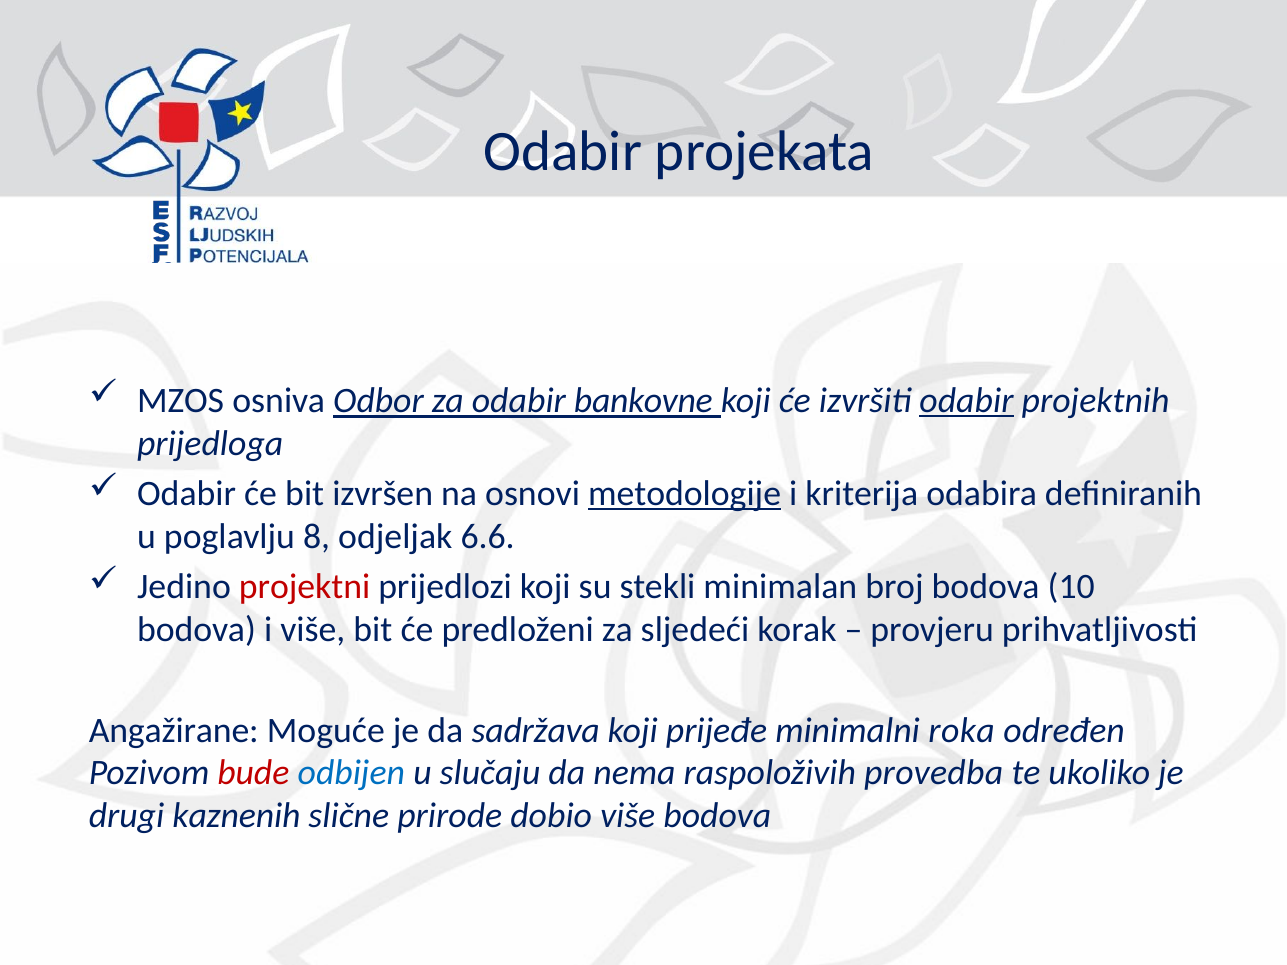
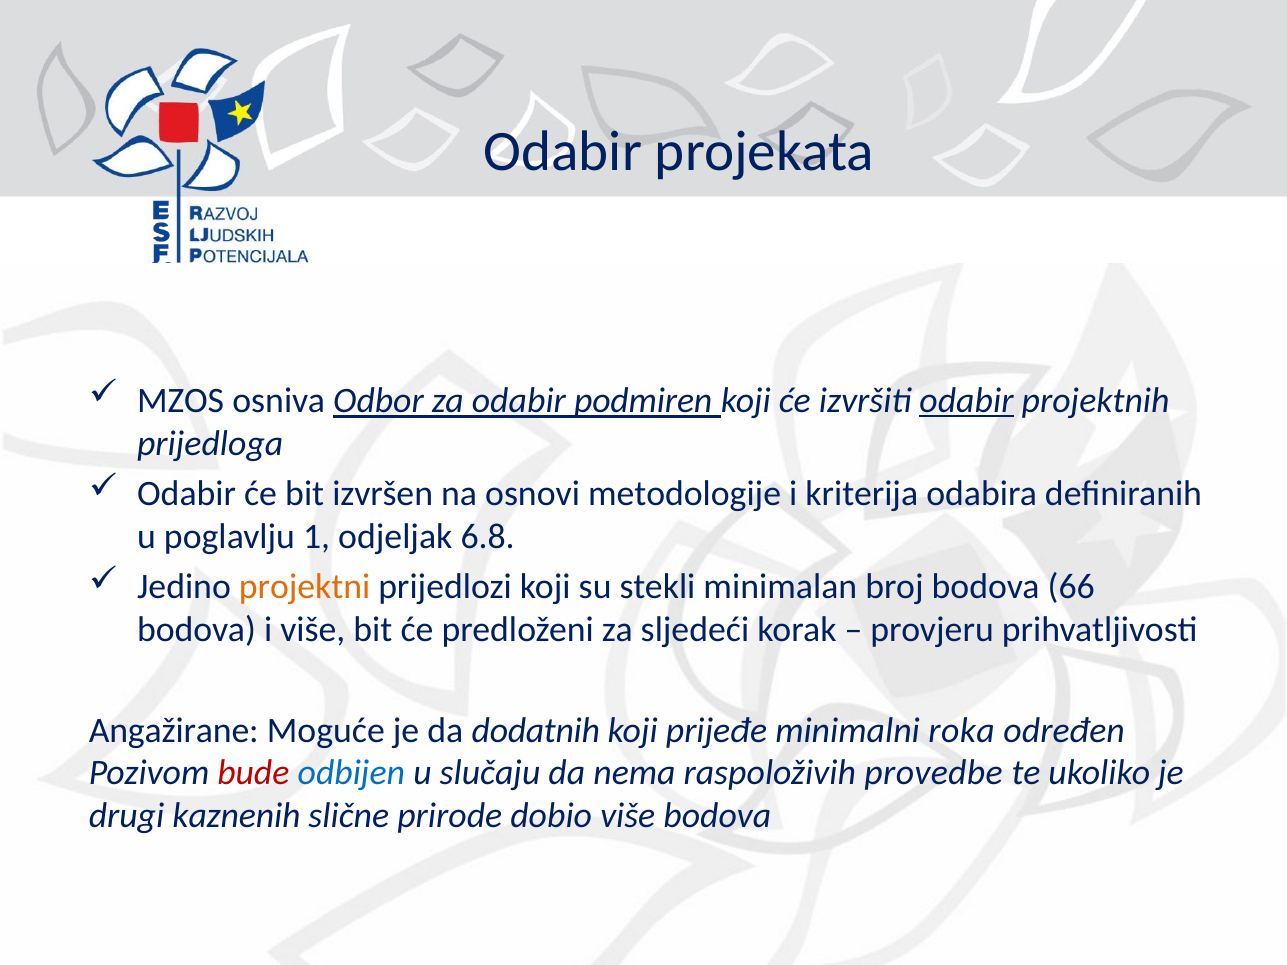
bankovne: bankovne -> podmiren (643, 401)
metodologije underline: present -> none (685, 494)
8: 8 -> 1 (317, 537)
6.6: 6.6 -> 6.8 (488, 537)
projektni colour: red -> orange (305, 587)
10: 10 -> 66 (1071, 587)
sadržava: sadržava -> dodatnih (536, 730)
provedba: provedba -> provedbe (934, 773)
